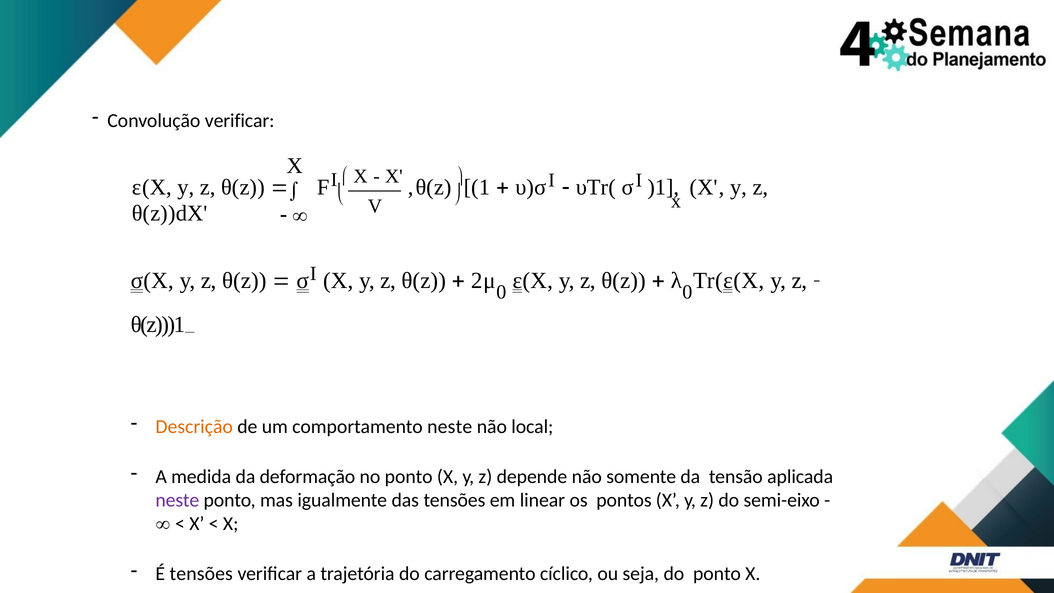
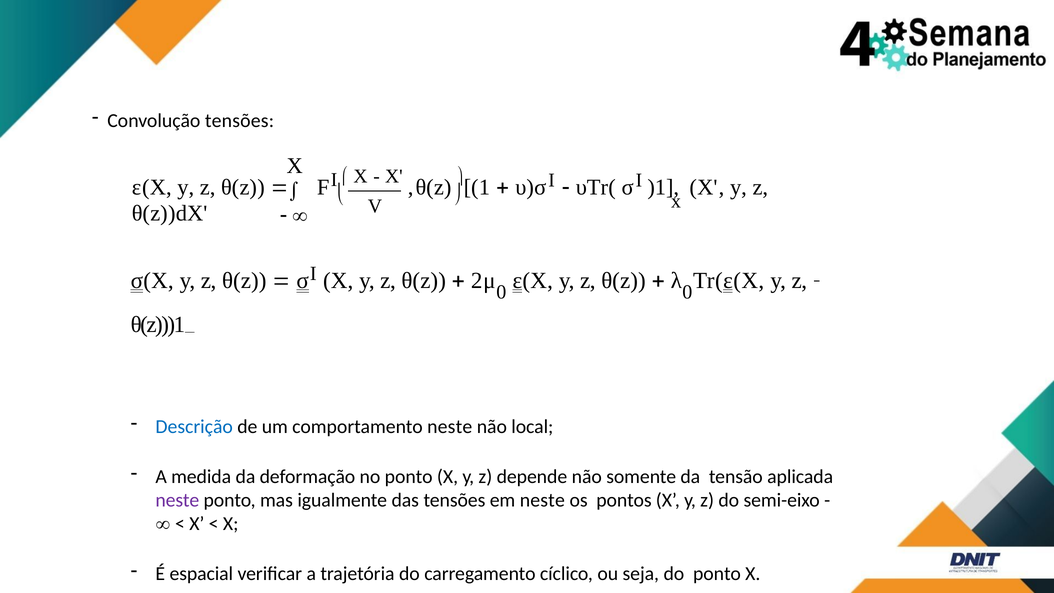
Convolução verificar: verificar -> tensões (239, 121)
Descrição colour: orange -> blue (194, 426)
em linear: linear -> neste (542, 500)
É tensões: tensões -> espacial (201, 574)
